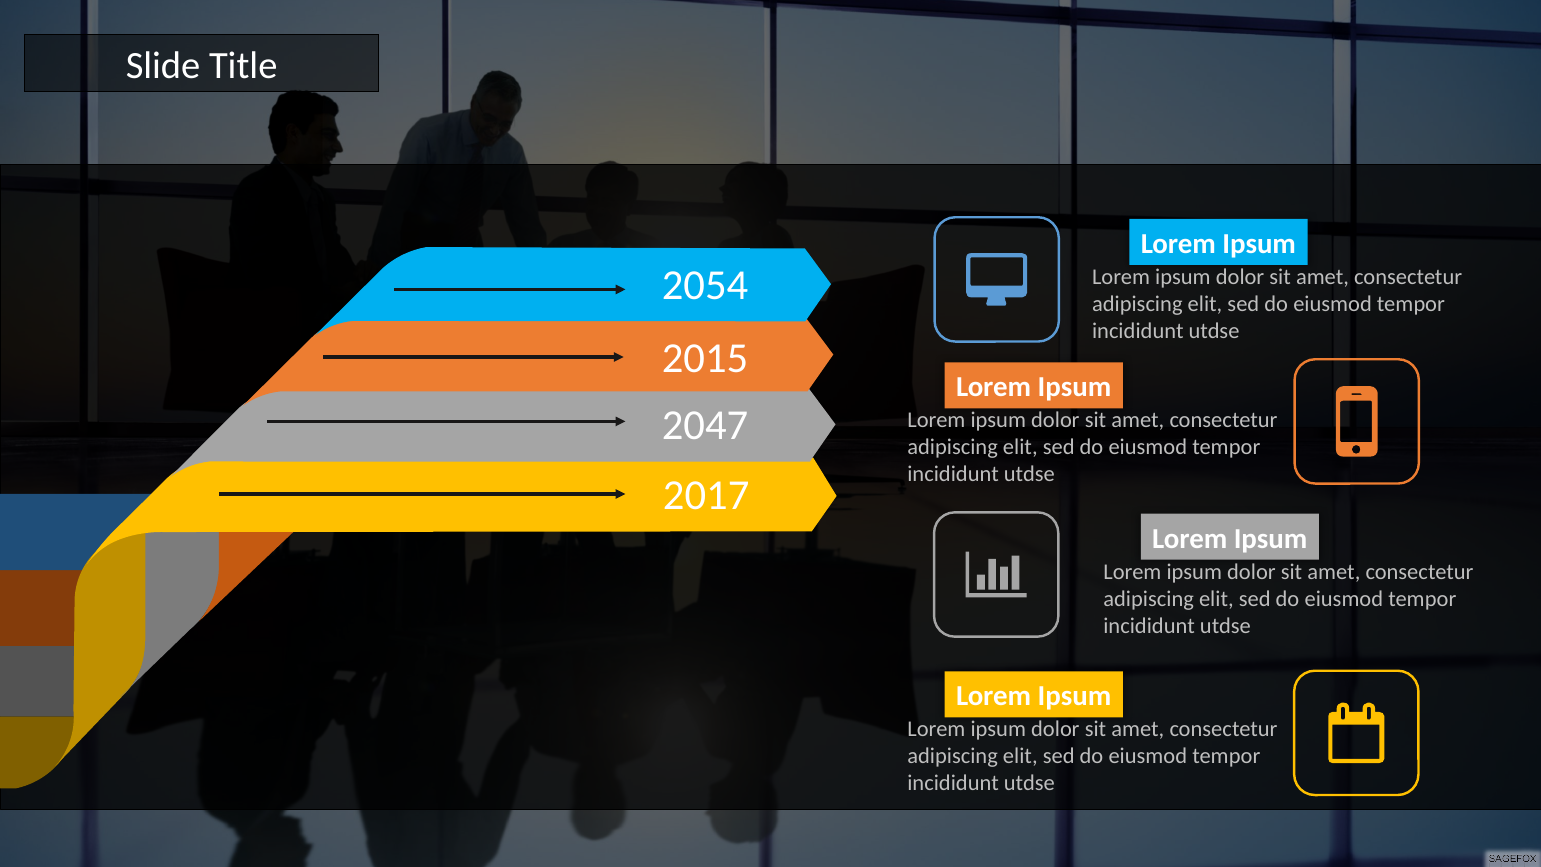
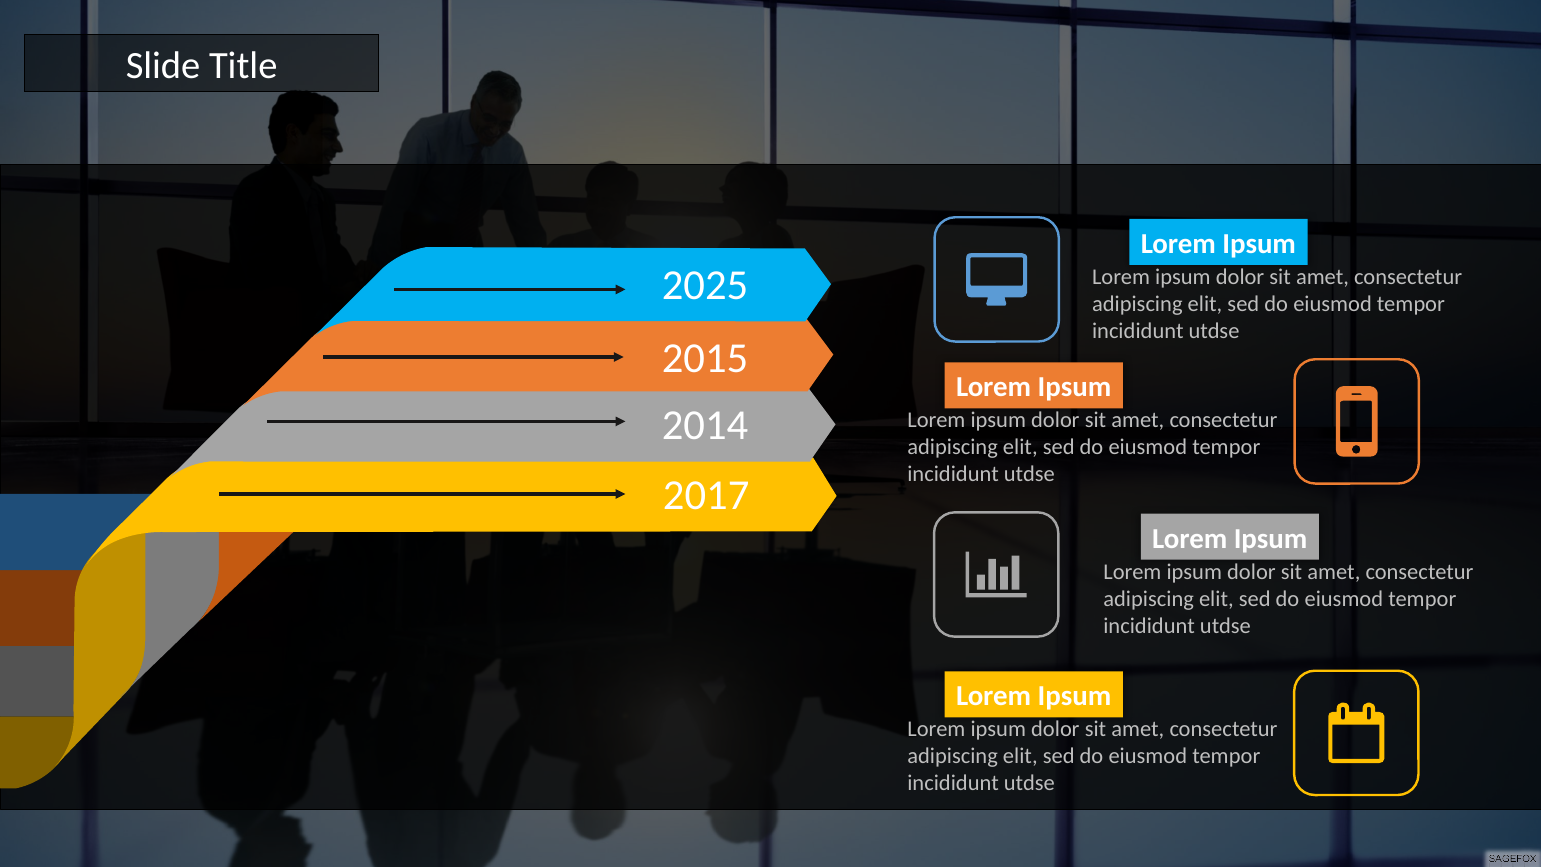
2054: 2054 -> 2025 (705, 285)
2047: 2047 -> 2014 (705, 426)
